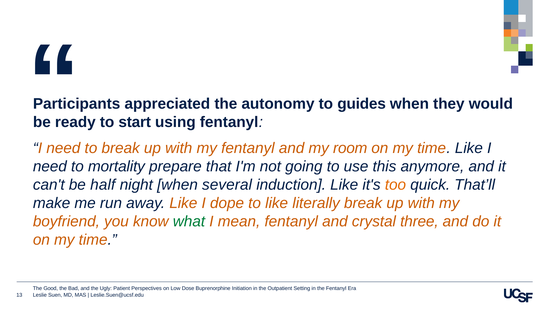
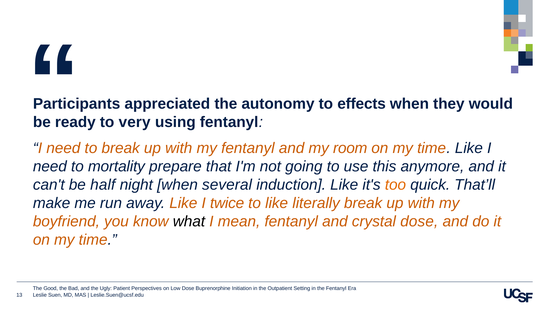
guides: guides -> effects (362, 104)
start: start -> very (135, 122)
dope: dope -> twice (227, 203)
what colour: green -> black (189, 221)
crystal three: three -> dose (419, 221)
